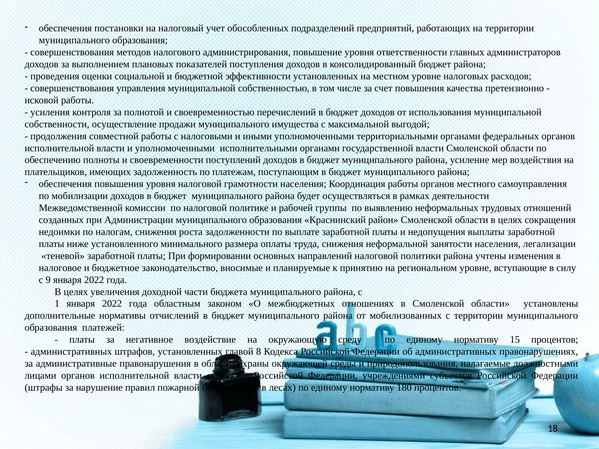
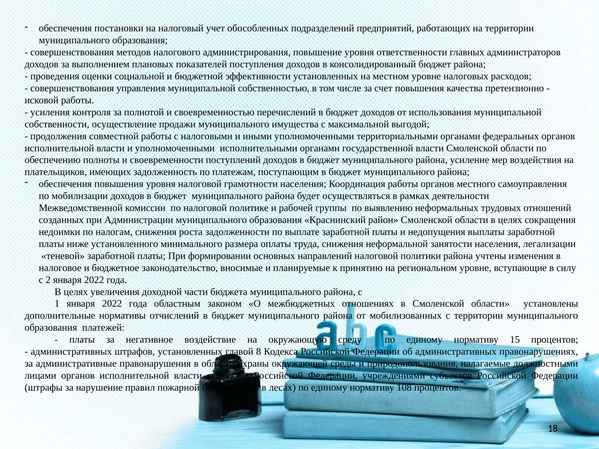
9: 9 -> 2 (48, 280)
180: 180 -> 108 (404, 388)
